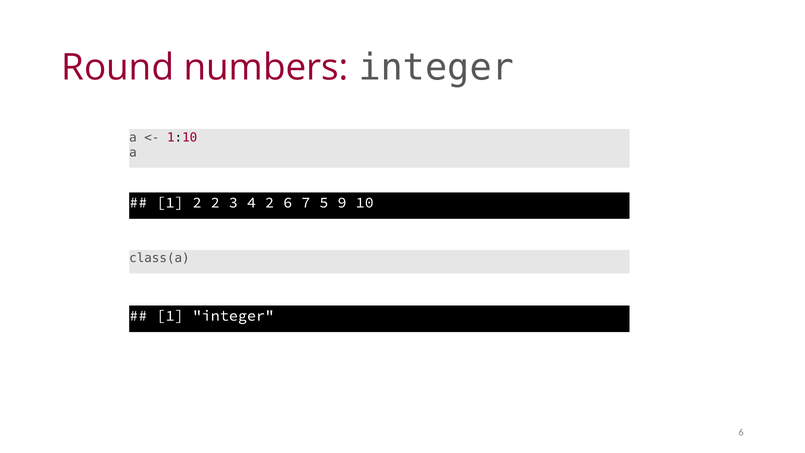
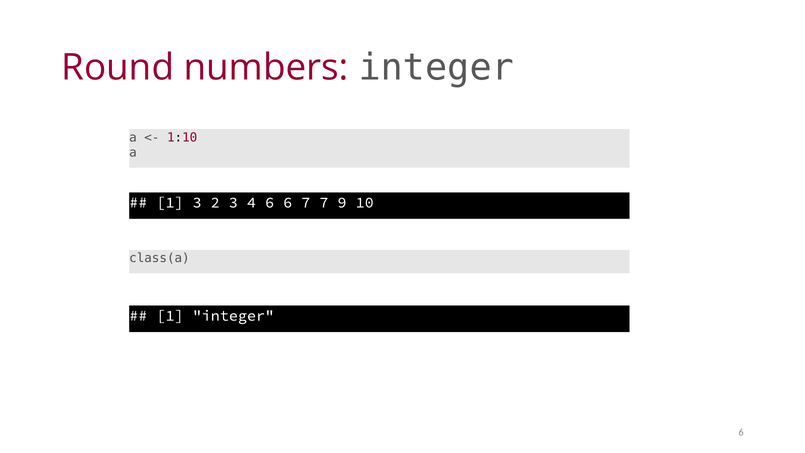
1 2: 2 -> 3 (197, 202)
4 2: 2 -> 6 (270, 202)
7 5: 5 -> 7 (324, 202)
